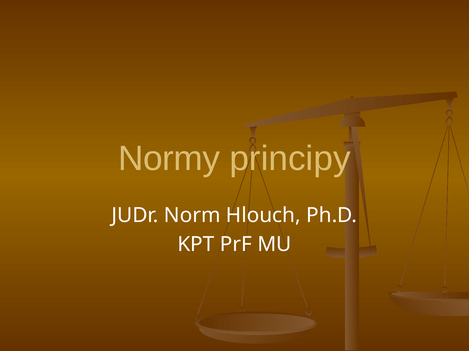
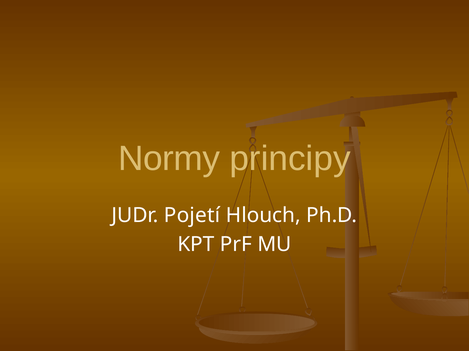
Norm: Norm -> Pojetí (192, 216)
